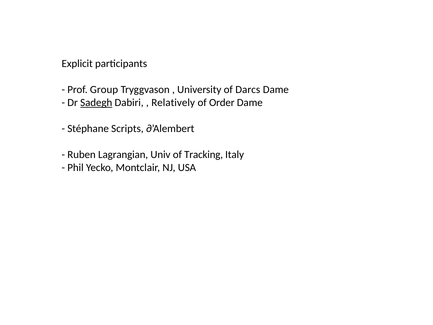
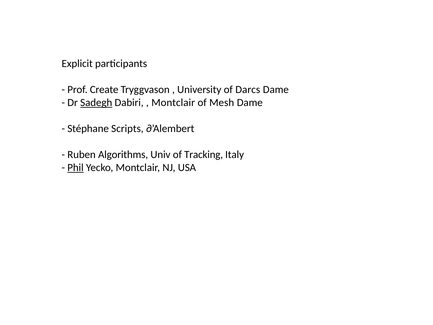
Group: Group -> Create (104, 90)
Relatively: Relatively -> Montclair (173, 103)
Order: Order -> Mesh (222, 103)
Lagrangian: Lagrangian -> Algorithms (123, 155)
Phil underline: none -> present (75, 167)
